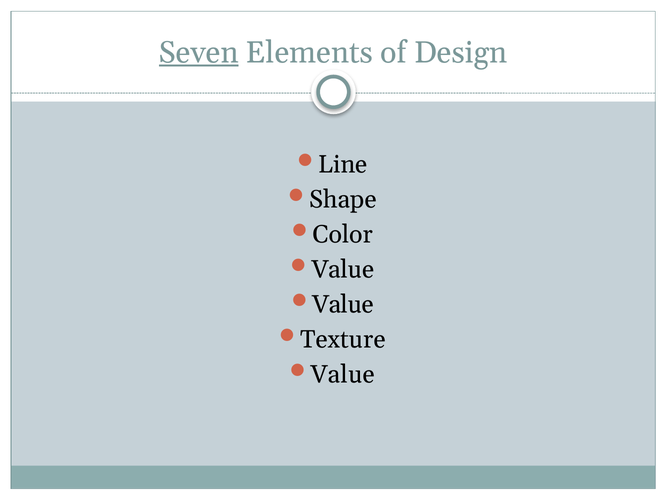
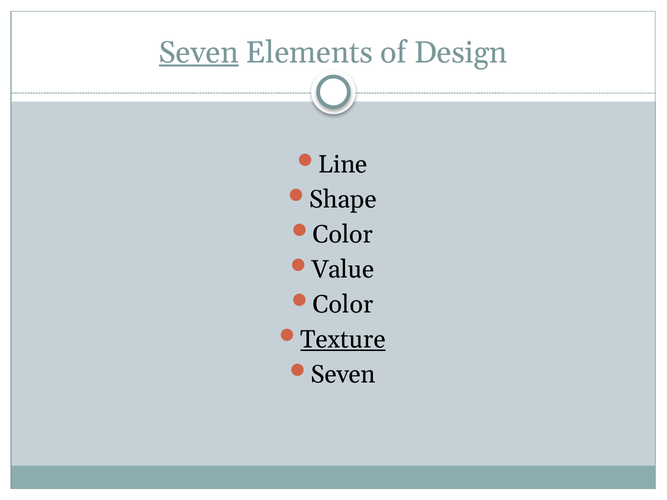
Value: Value -> Color (343, 305)
Texture underline: none -> present (343, 340)
Value: Value -> Seven (343, 375)
